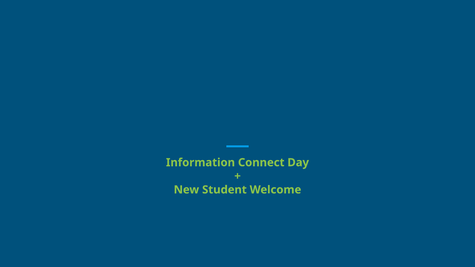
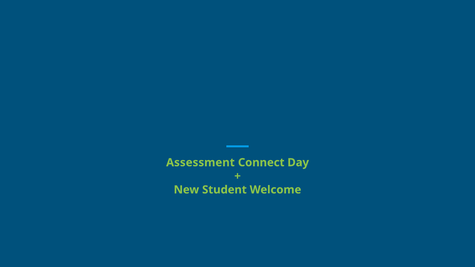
Information: Information -> Assessment (200, 163)
